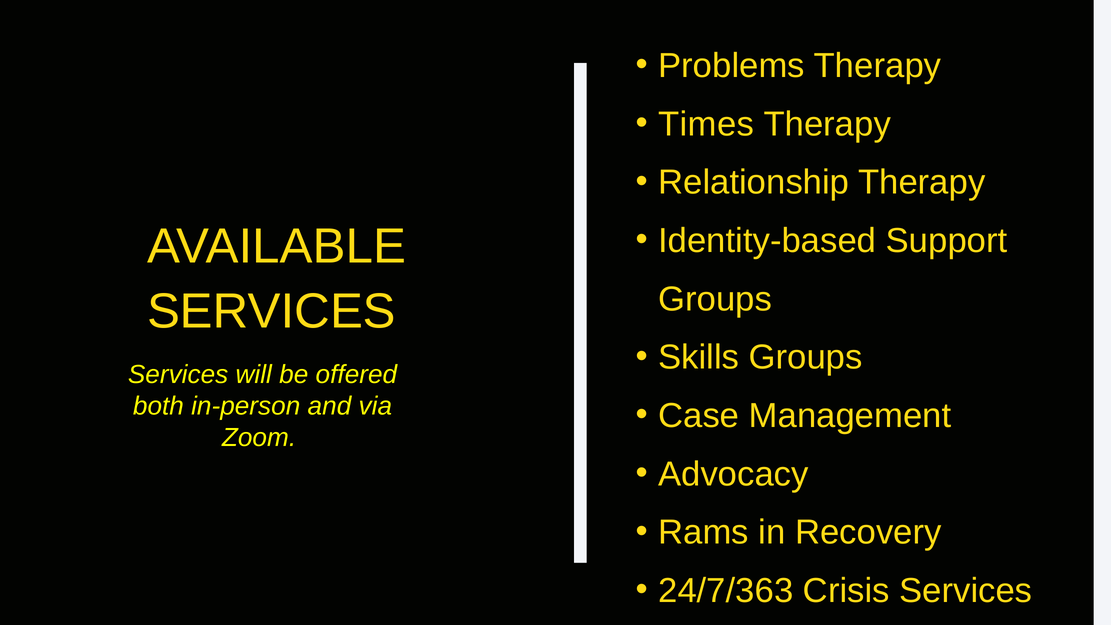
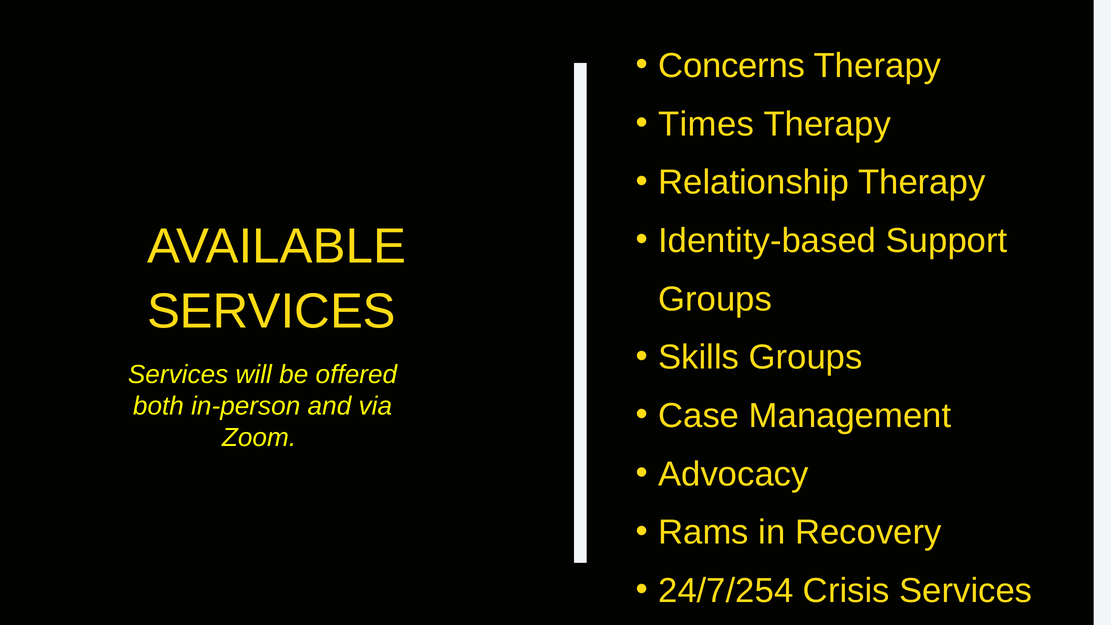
Problems: Problems -> Concerns (732, 66)
24/7/363: 24/7/363 -> 24/7/254 (726, 591)
